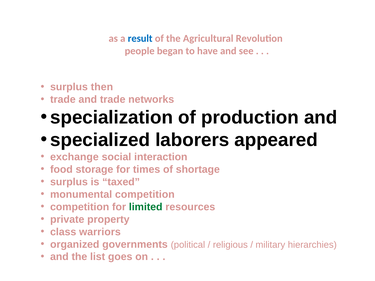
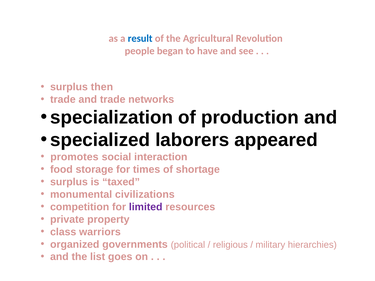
exchange: exchange -> promotes (74, 157)
monumental competition: competition -> civilizations (145, 195)
limited colour: green -> purple (146, 207)
